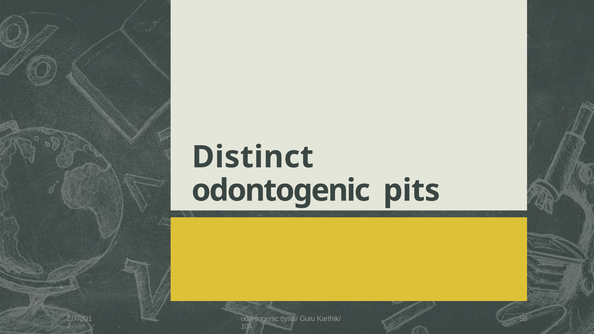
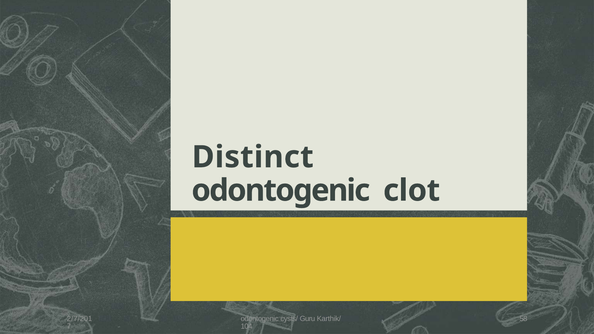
pits: pits -> clot (412, 191)
